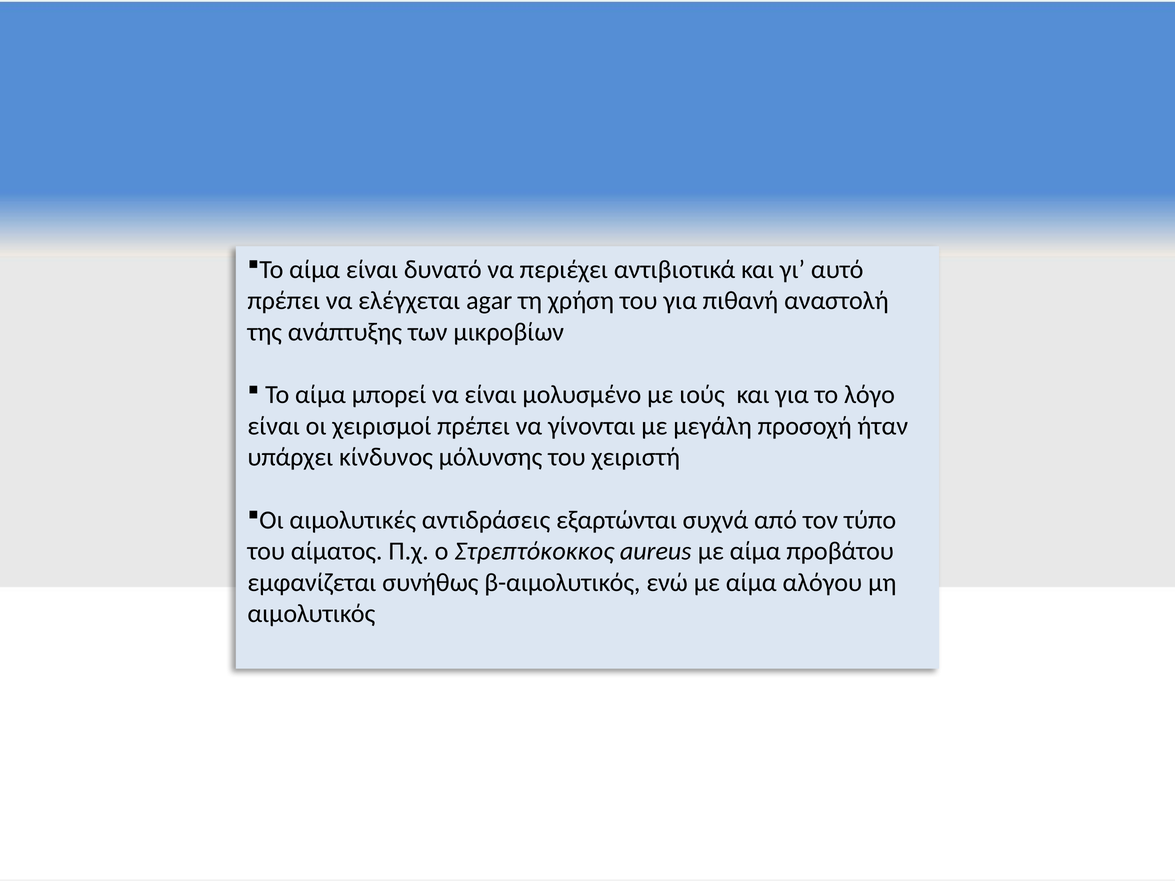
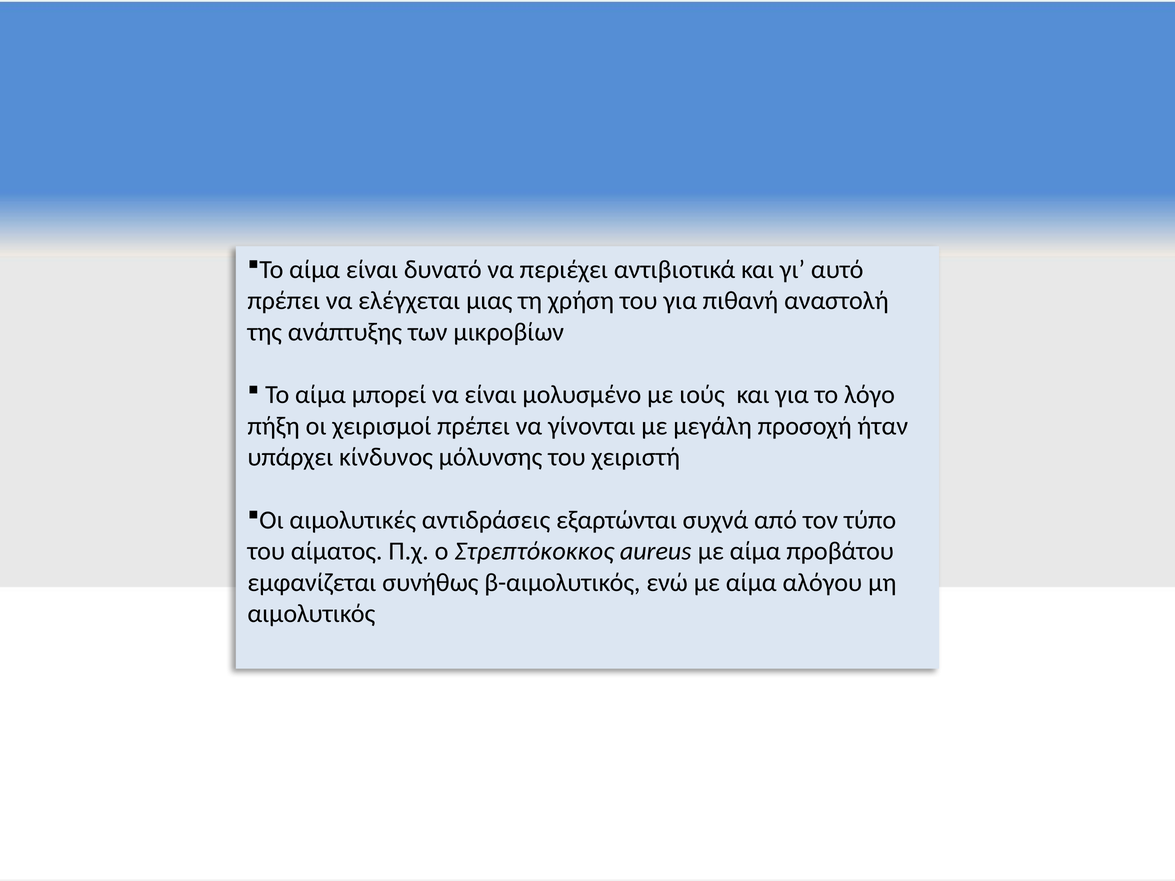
agar: agar -> μιας (489, 301)
είναι: είναι -> πήξη (274, 426)
